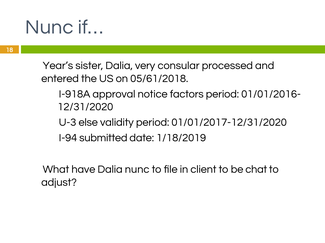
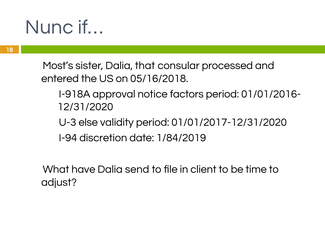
Year’s: Year’s -> Most’s (58, 66)
very: very -> that (145, 66)
05/61/2018: 05/61/2018 -> 05/16/2018 (159, 79)
submitted: submitted -> discretion (103, 138)
1/18/2019: 1/18/2019 -> 1/84/2019 (181, 138)
Dalia nunc: nunc -> send (137, 170)
chat: chat -> time (256, 170)
